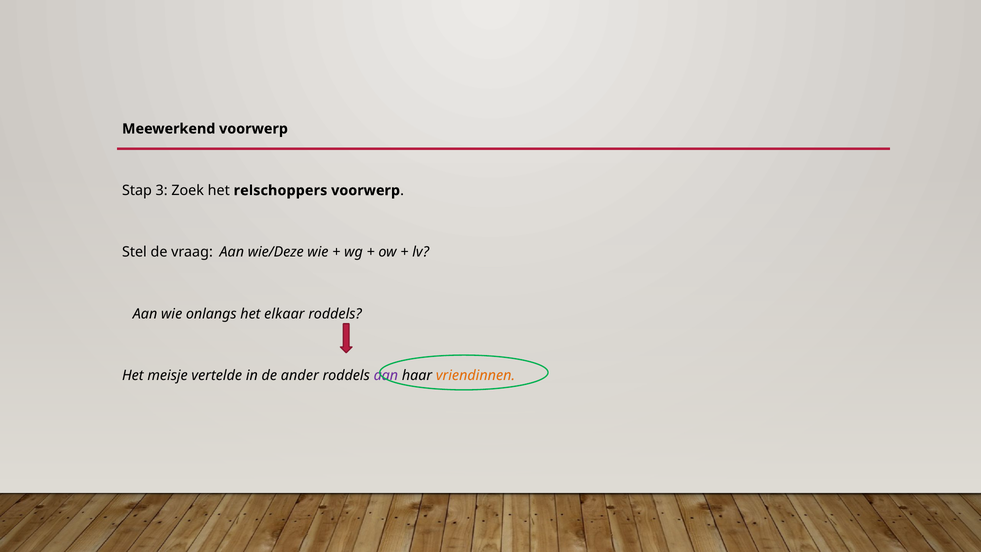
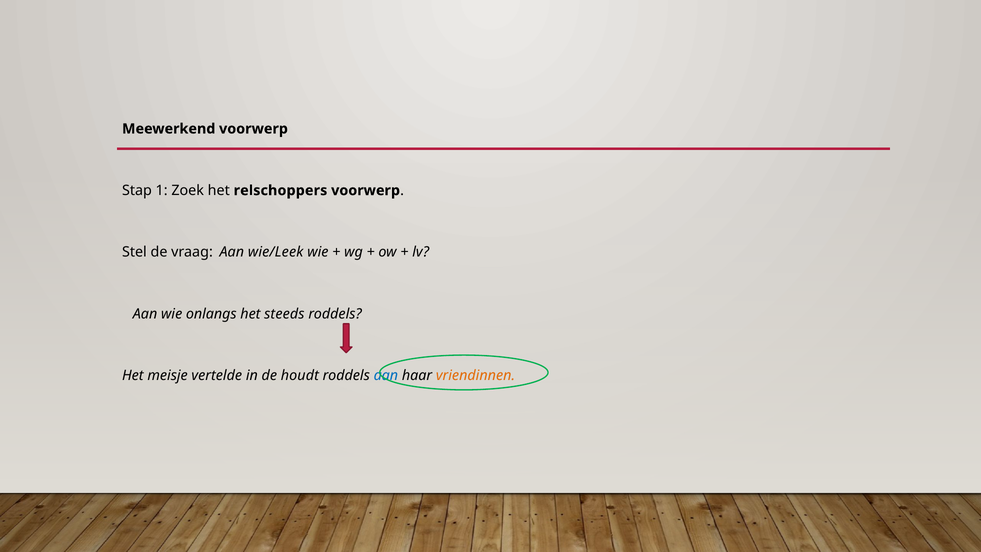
3: 3 -> 1 (162, 190)
wie/Deze: wie/Deze -> wie/Leek (276, 252)
elkaar: elkaar -> steeds (284, 314)
ander: ander -> houdt (300, 375)
aan colour: purple -> blue (386, 375)
